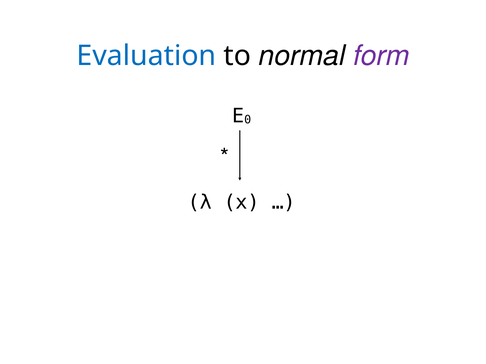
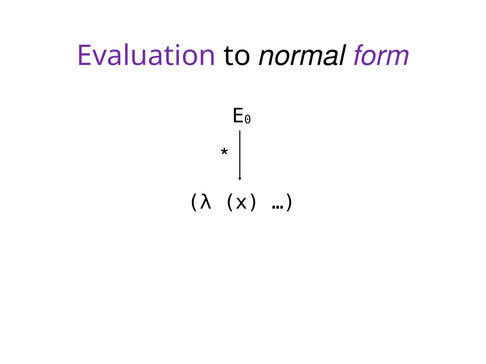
Evaluation colour: blue -> purple (146, 56)
